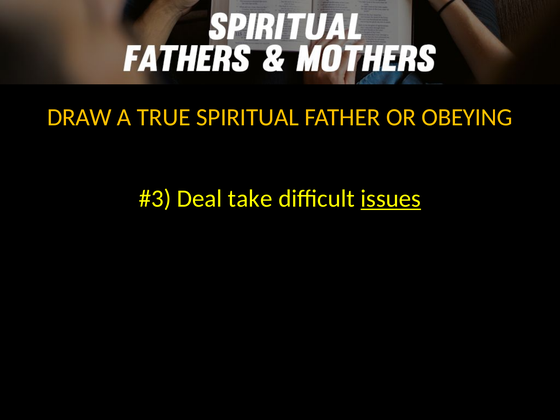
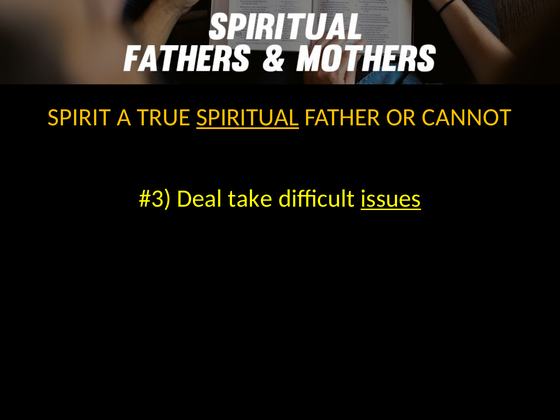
DRAW: DRAW -> SPIRIT (79, 117)
SPIRITUAL underline: none -> present (248, 117)
OBEYING: OBEYING -> CANNOT (467, 117)
